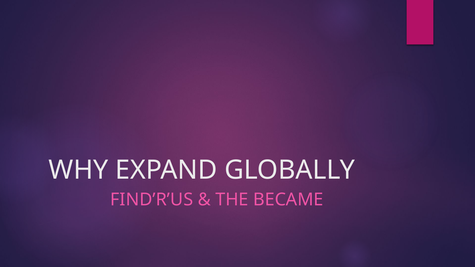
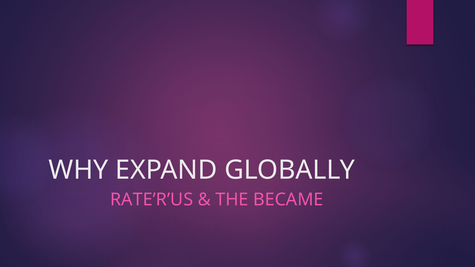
FIND’R’US: FIND’R’US -> RATE’R’US (152, 200)
